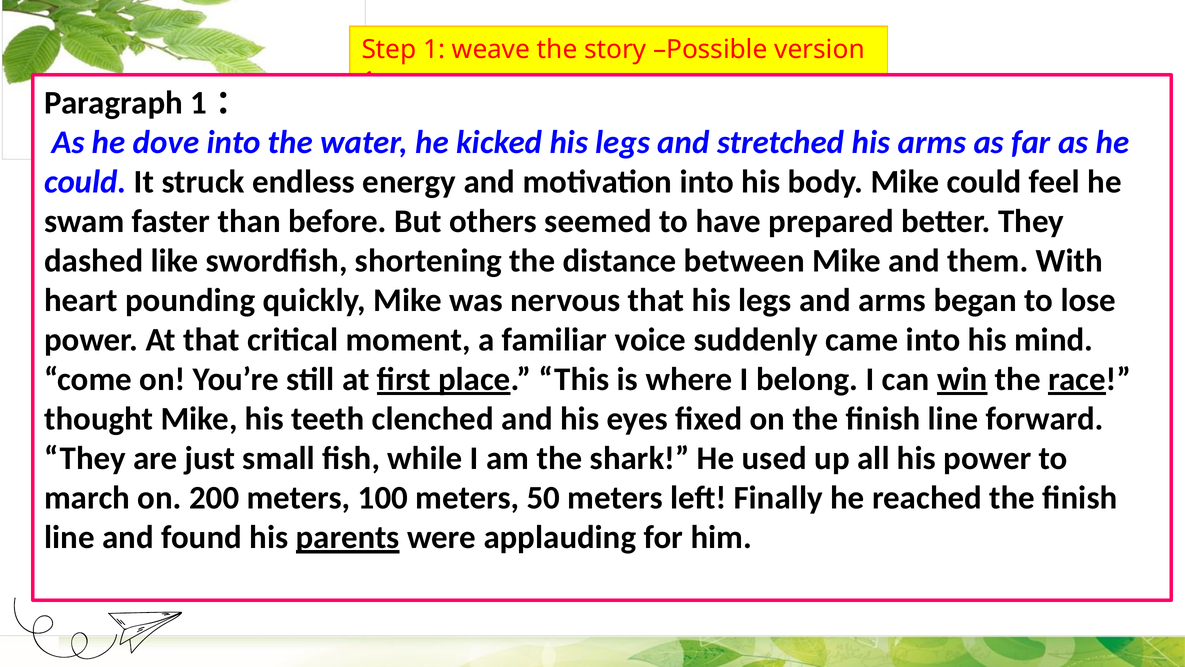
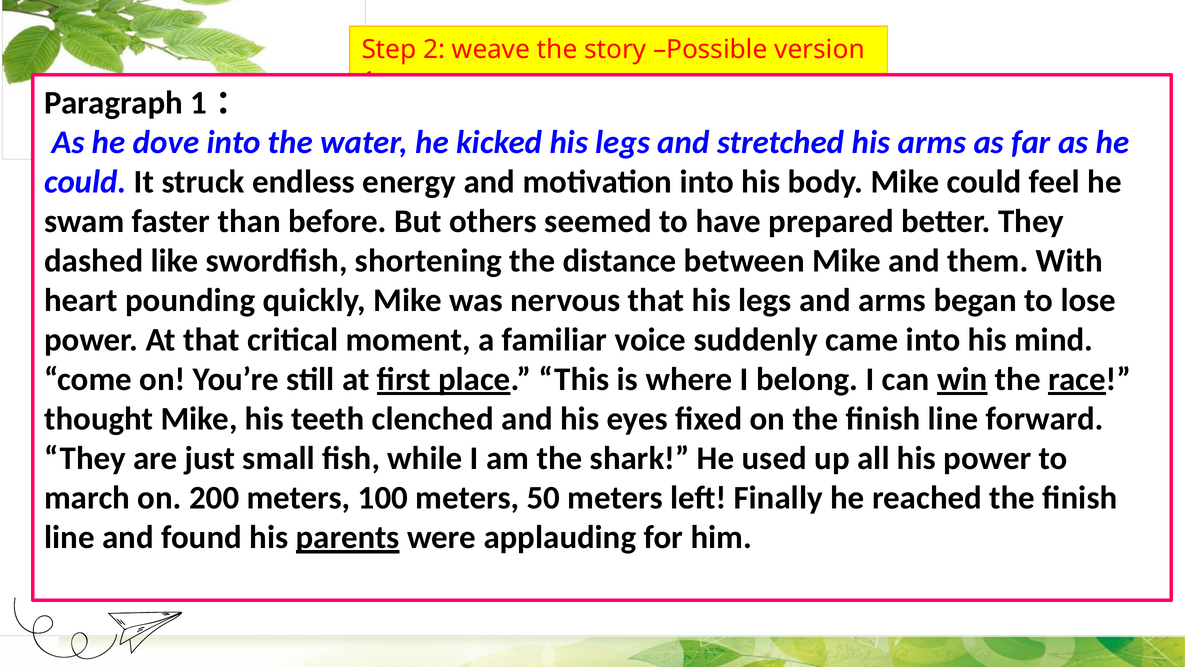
Step 1: 1 -> 2 (434, 50)
